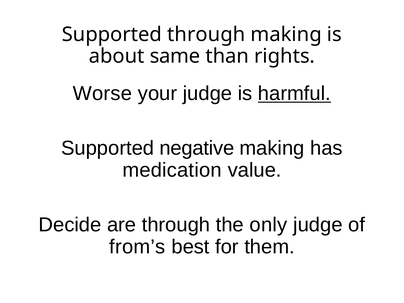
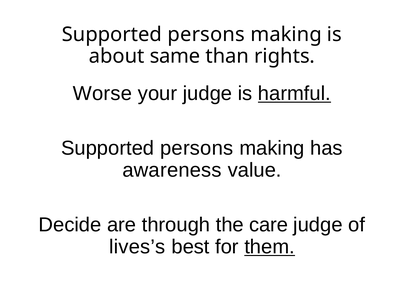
through: through -> persons (206, 34)
negative: negative -> persons (197, 148)
medication: medication -> awareness (172, 170)
only: only -> care (269, 225)
from’s: from’s -> lives’s (137, 247)
them underline: none -> present (270, 247)
